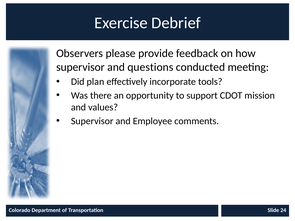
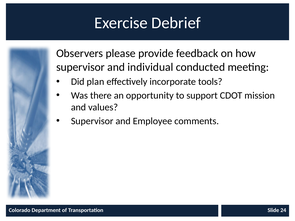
questions: questions -> individual (150, 67)
